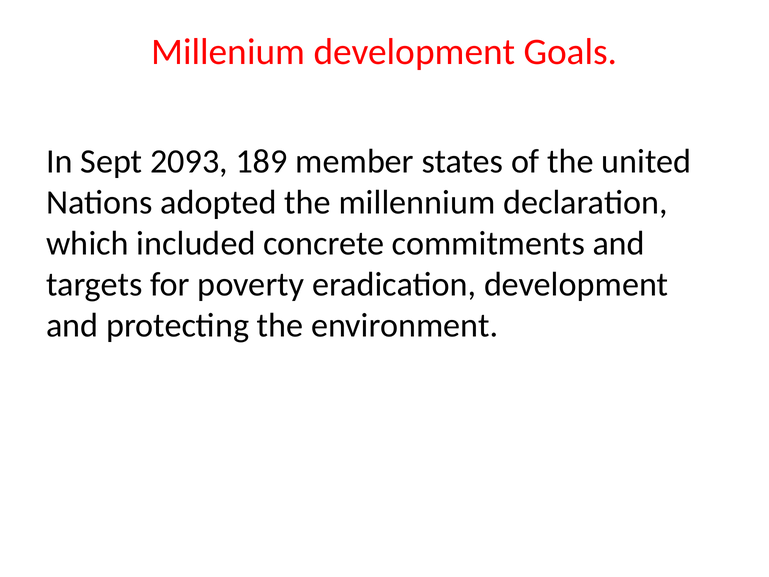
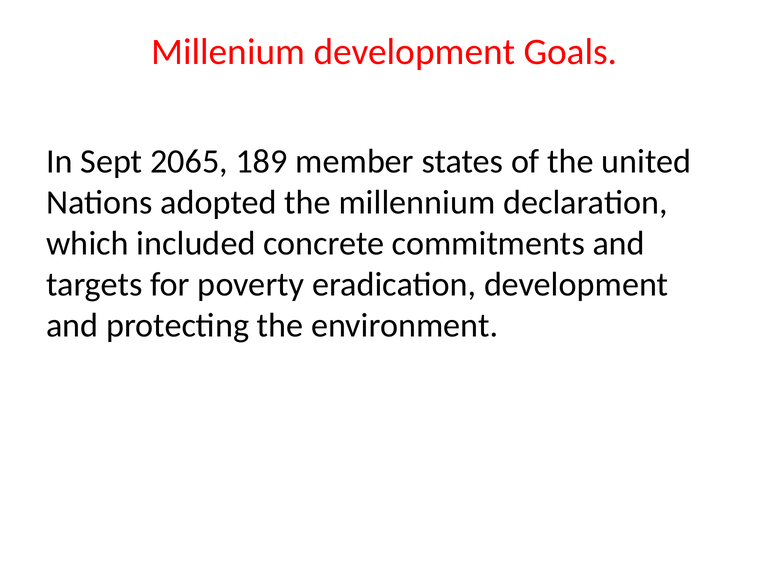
2093: 2093 -> 2065 (189, 161)
